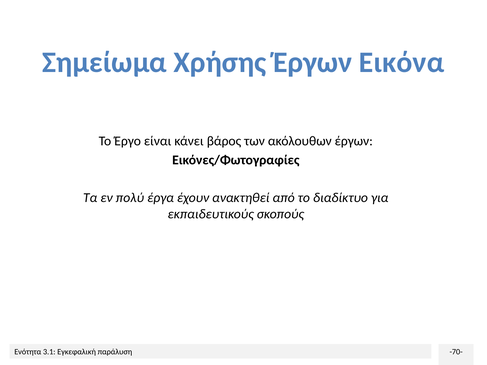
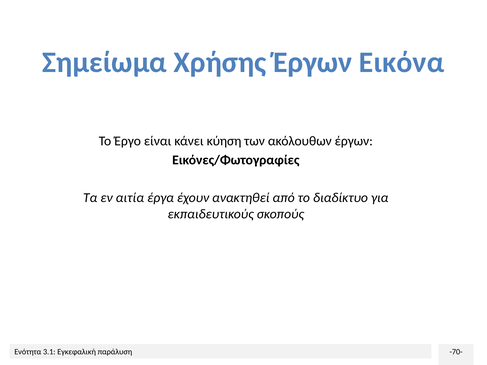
βάρος: βάρος -> κύηση (224, 141)
πολύ: πολύ -> αιτία (130, 198)
